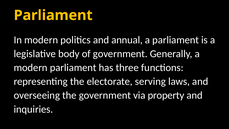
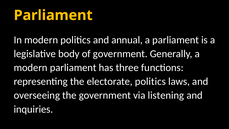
electorate serving: serving -> politics (150, 81)
property: property -> listening (166, 95)
